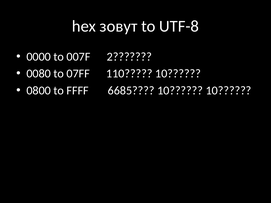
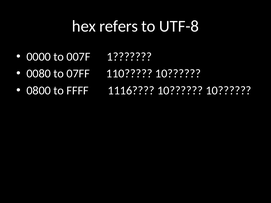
зовут: зовут -> refers (119, 26)
2: 2 -> 1 (129, 57)
6685: 6685 -> 1116 (131, 91)
